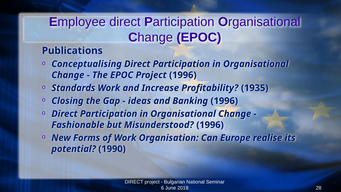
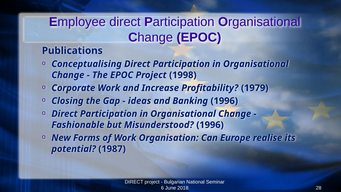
Project 1996: 1996 -> 1998 (183, 75)
Standards: Standards -> Corporate (73, 88)
1935: 1935 -> 1979 (255, 88)
1990: 1990 -> 1987 (112, 149)
